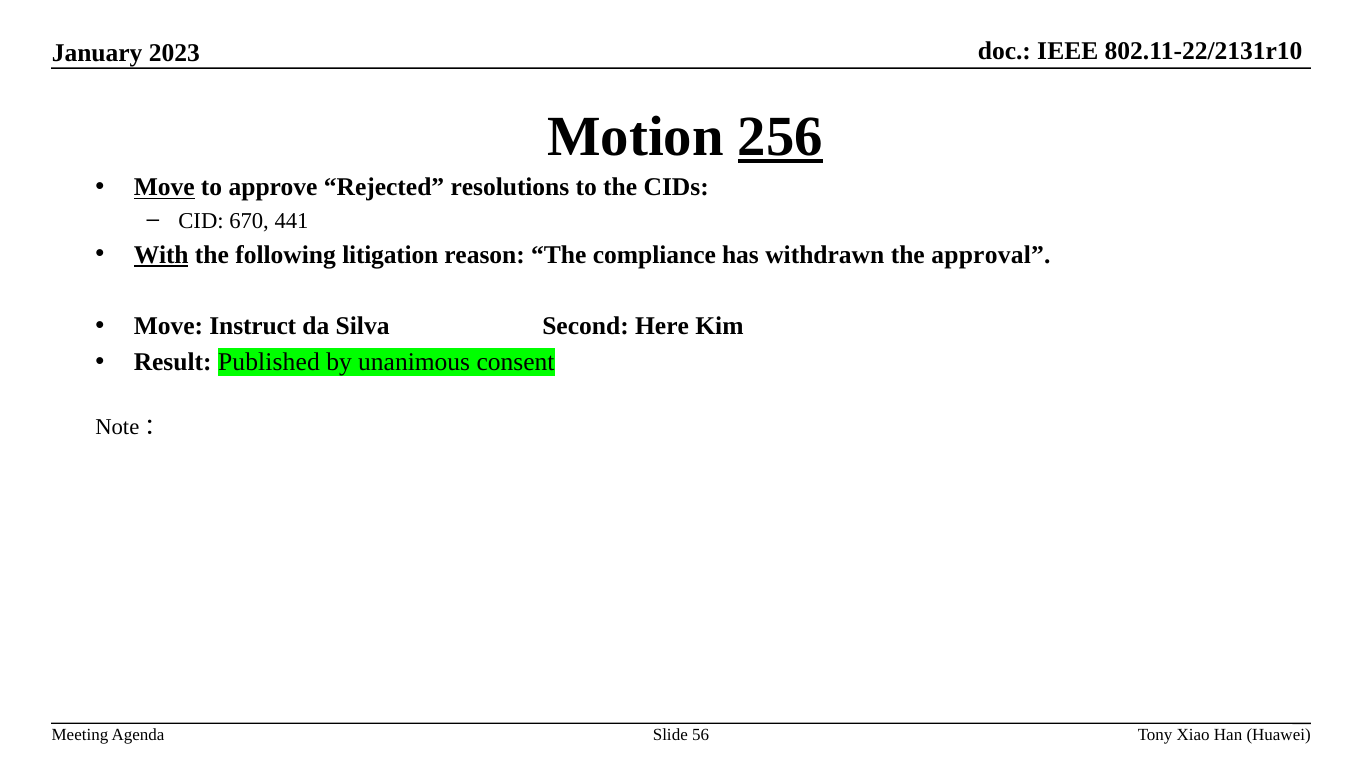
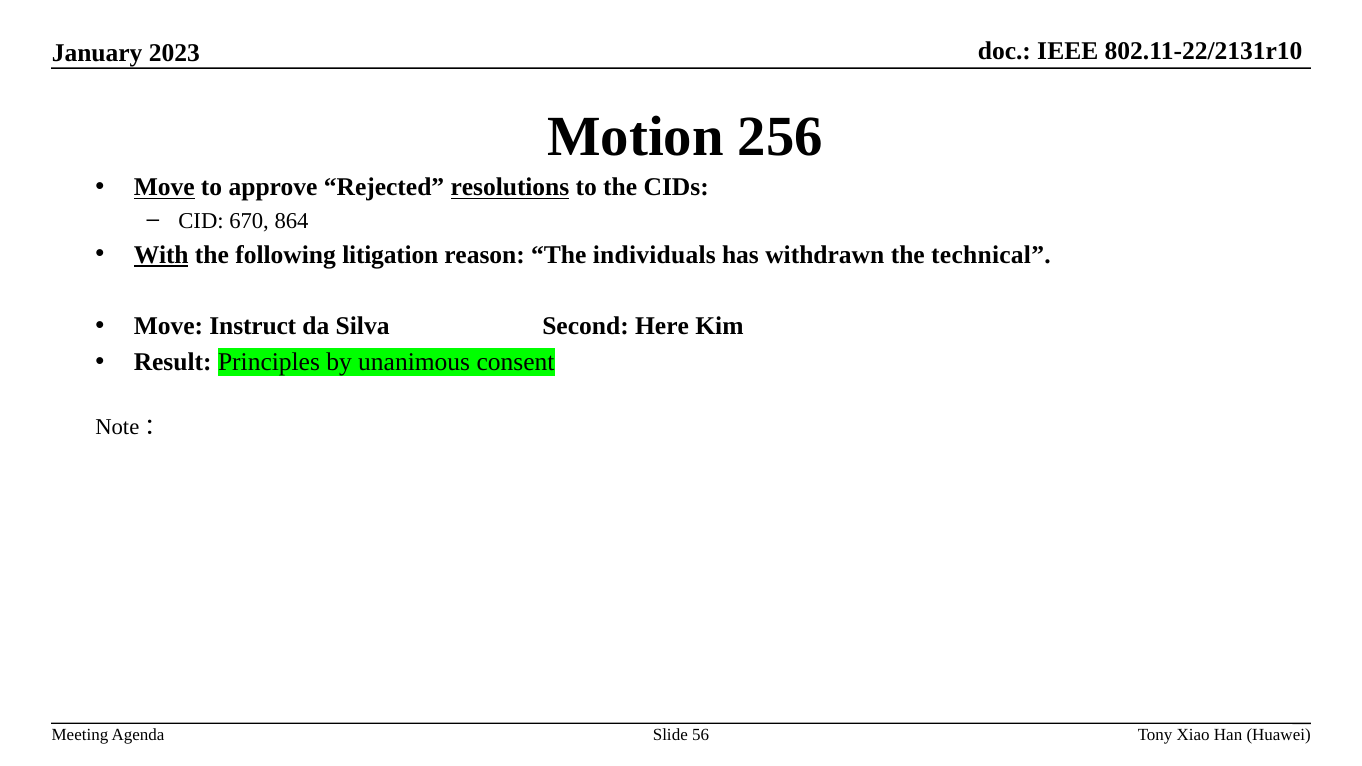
256 underline: present -> none (780, 137)
resolutions underline: none -> present (510, 187)
441: 441 -> 864 (292, 221)
compliance: compliance -> individuals (654, 255)
approval: approval -> technical (991, 255)
Published: Published -> Principles (269, 362)
